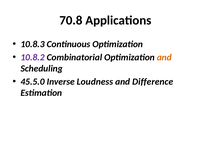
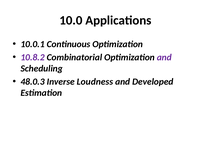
70.8: 70.8 -> 10.0 (71, 20)
10.8.3: 10.8.3 -> 10.0.1 (33, 44)
and colour: orange -> purple (164, 57)
45.5.0: 45.5.0 -> 48.0.3 (33, 82)
Difference: Difference -> Developed (153, 82)
